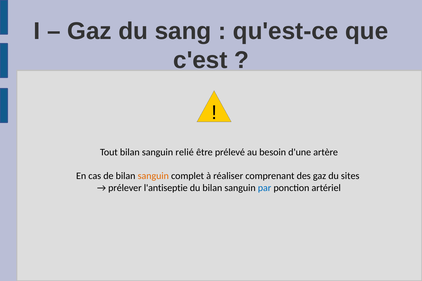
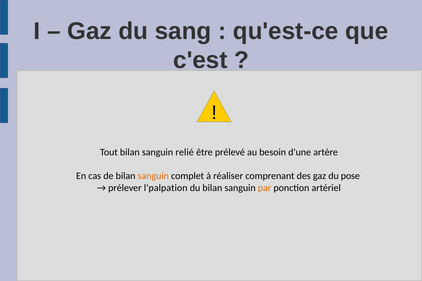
sites: sites -> pose (350, 176)
l'antiseptie: l'antiseptie -> l'palpation (166, 188)
par colour: blue -> orange (265, 188)
